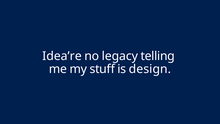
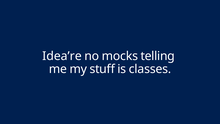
legacy: legacy -> mocks (120, 56)
design: design -> classes (150, 69)
